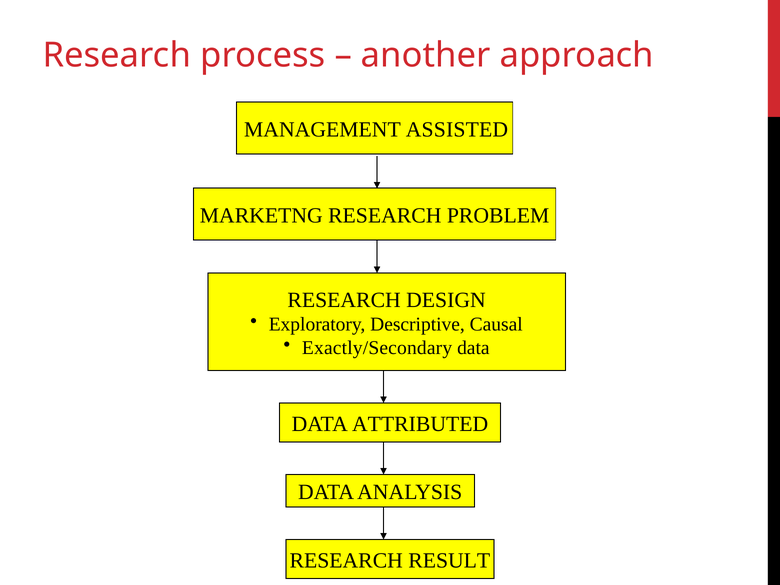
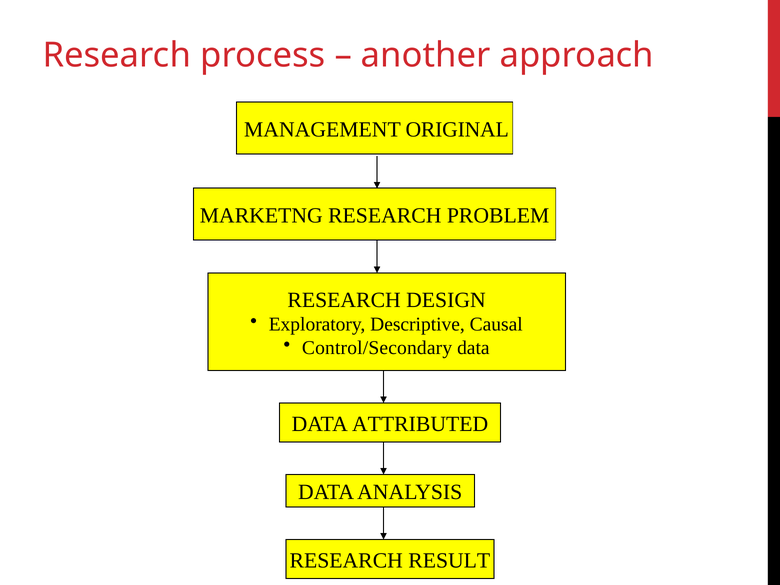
ASSISTED: ASSISTED -> ORIGINAL (457, 130)
Exactly/Secondary: Exactly/Secondary -> Control/Secondary (377, 348)
